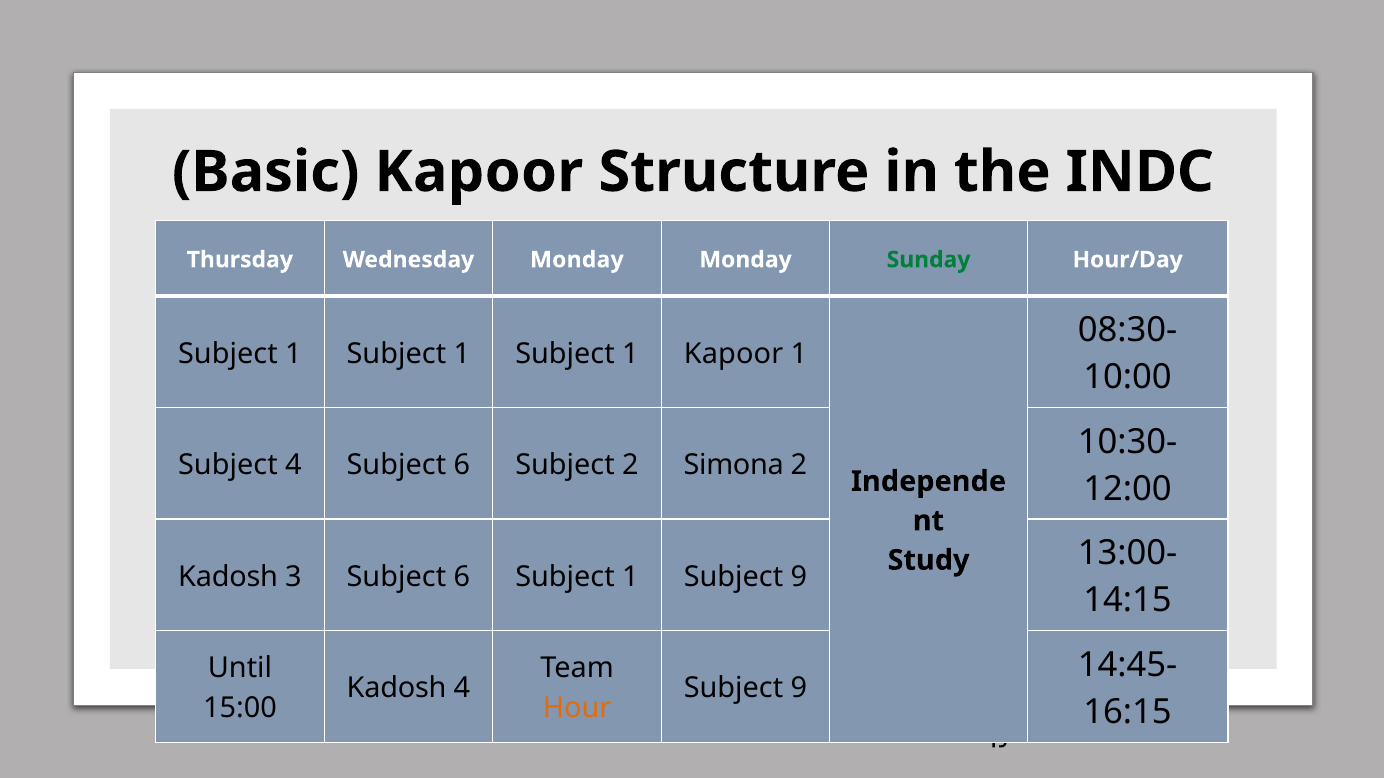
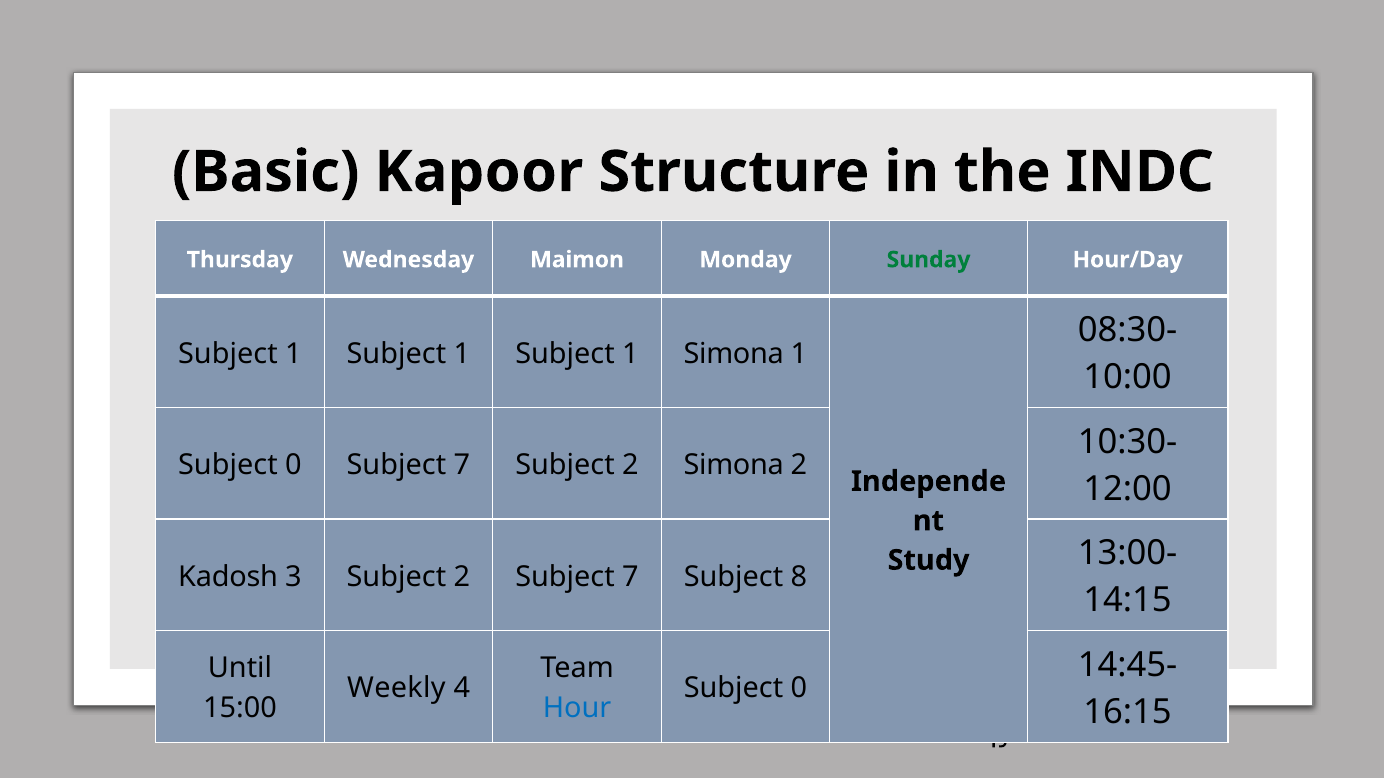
Wednesday Monday: Monday -> Maimon (577, 260)
1 Kapoor: Kapoor -> Simona (734, 354)
4: 4 -> 0 (293, 465)
6: 6 -> 7 (462, 465)
3 Subject 6: 6 -> 2 (462, 577)
1: 1 -> 7 (630, 577)
9: 9 -> 8 (799, 577)
Kadosh: Kadosh -> Weekly (396, 689)
9: 9 -> 0 (799, 689)
Hour colour: orange -> blue (577, 708)
